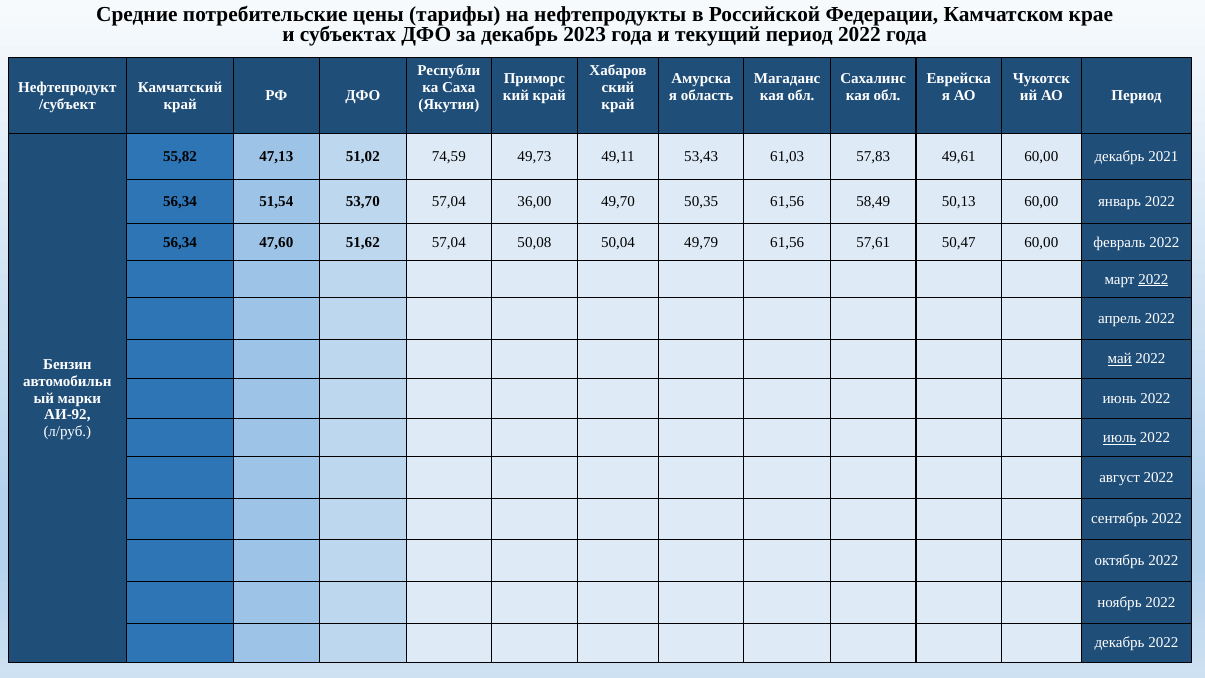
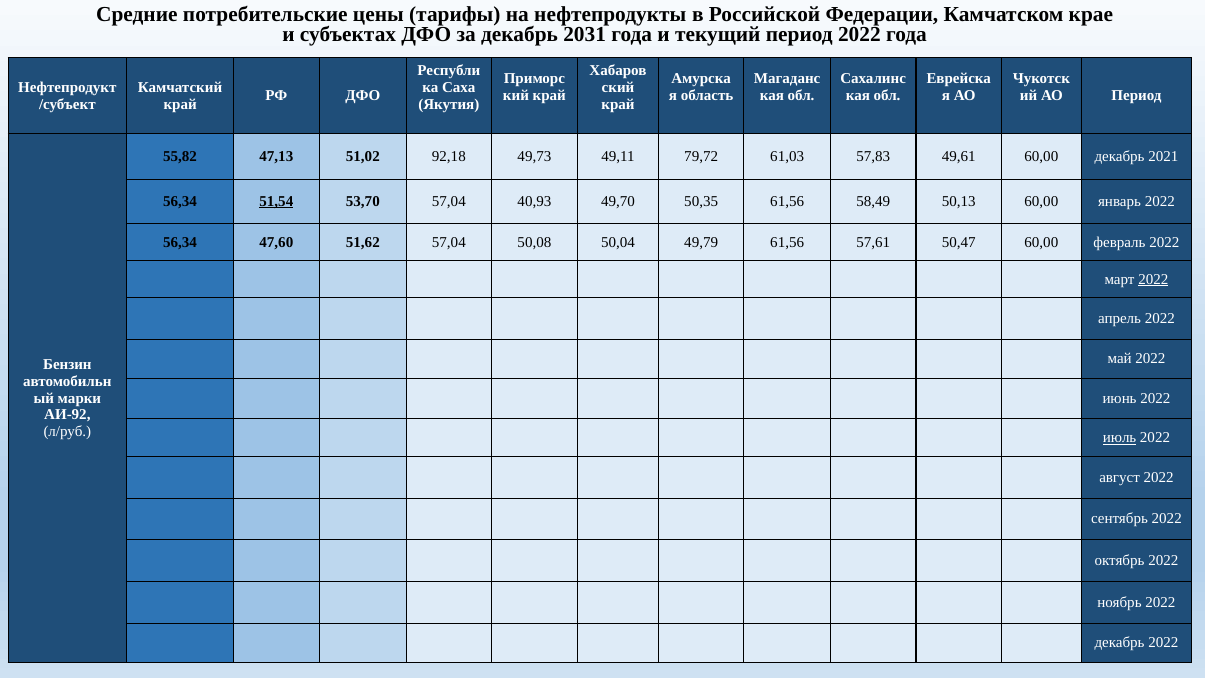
2023: 2023 -> 2031 (585, 35)
74,59: 74,59 -> 92,18 (449, 156)
53,43: 53,43 -> 79,72 (701, 156)
51,54 underline: none -> present (276, 201)
36,00: 36,00 -> 40,93 (534, 201)
май underline: present -> none (1120, 359)
